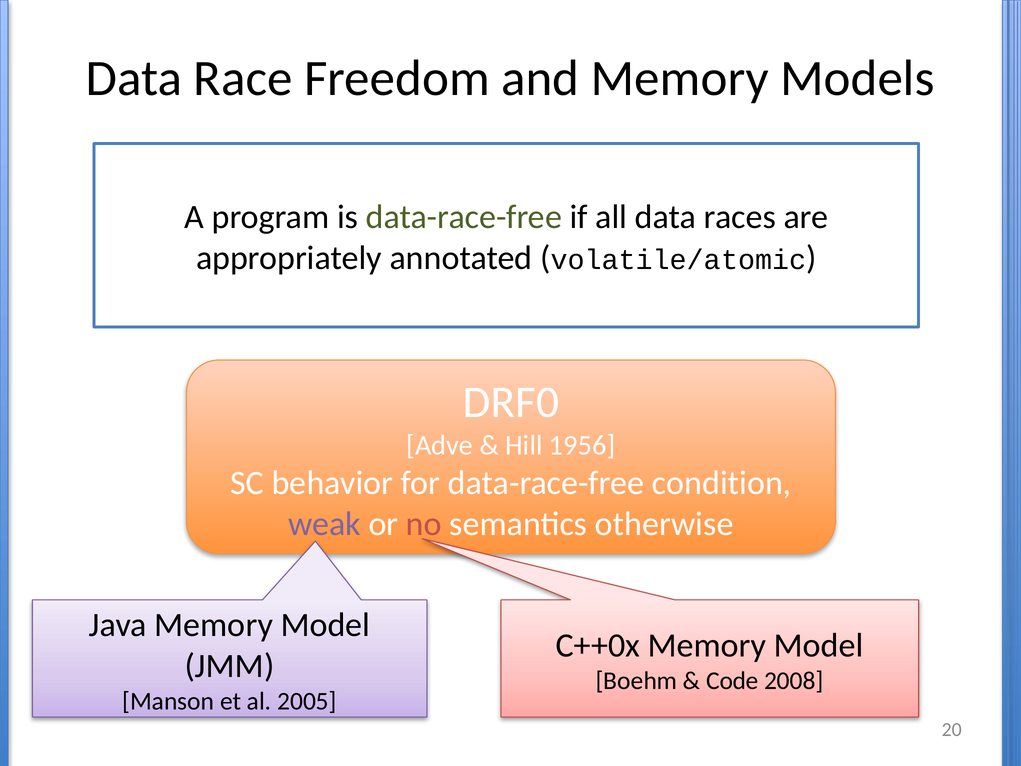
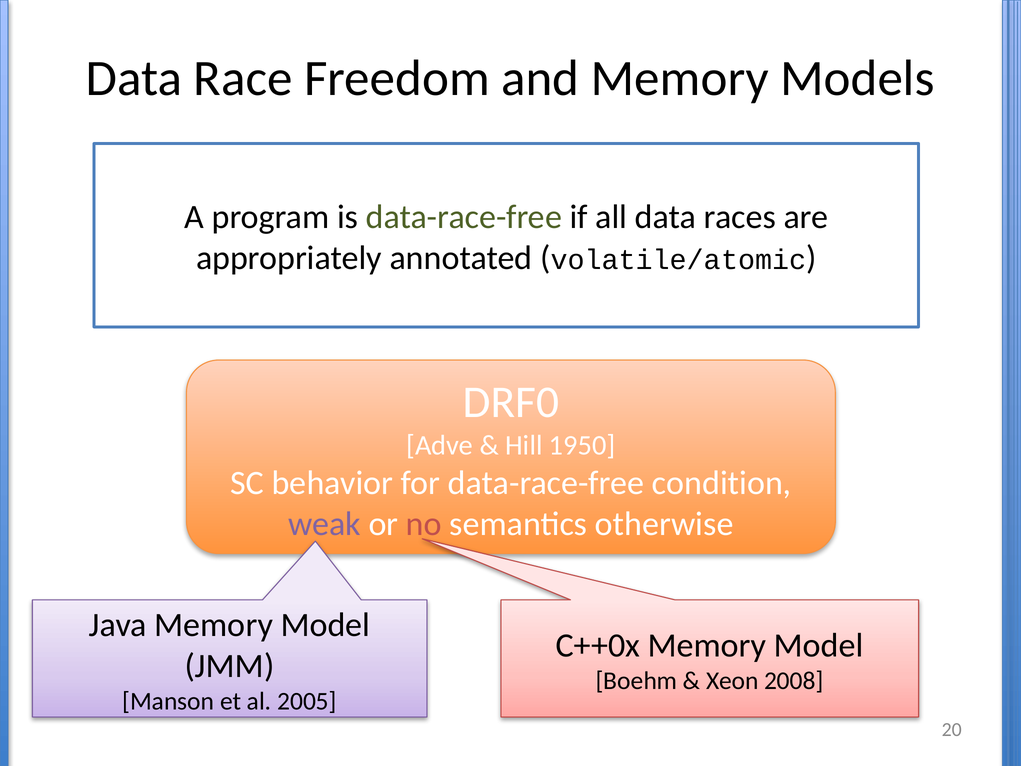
1956: 1956 -> 1950 (582, 445)
Code: Code -> Xeon (732, 680)
